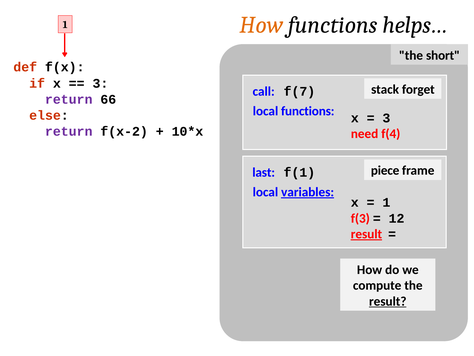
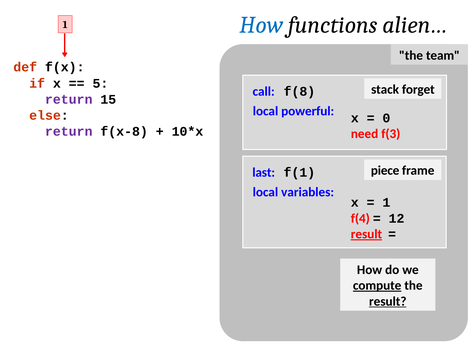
How colour: orange -> blue (261, 25)
helps…: helps… -> alien… (415, 25)
short: short -> team (443, 55)
3: 3 -> 5 (100, 83)
f(7: f(7 -> f(8 (299, 91)
66: 66 -> 15 (108, 99)
local functions: functions -> powerful (308, 111)
3: 3 -> 0 (386, 118)
f(x-2: f(x-2 -> f(x-8 (124, 131)
f(4: f(4 -> f(3 (391, 134)
variables underline: present -> none (308, 192)
f(3: f(3 -> f(4 (360, 218)
compute underline: none -> present (377, 285)
